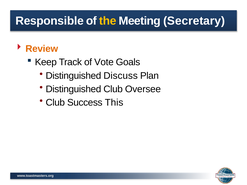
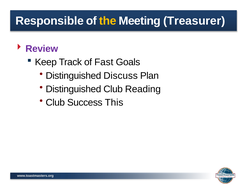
Secretary: Secretary -> Treasurer (194, 21)
Review colour: orange -> purple (42, 49)
Vote: Vote -> Fast (104, 62)
Oversee: Oversee -> Reading (143, 89)
